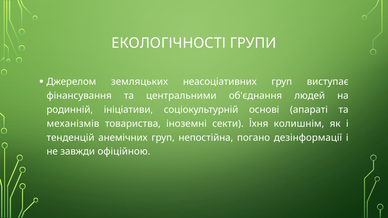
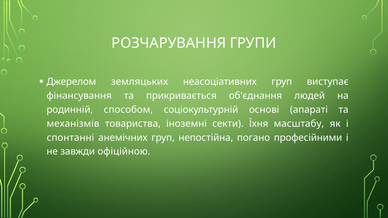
ЕКОЛОГІЧНОСТІ: ЕКОЛОГІЧНОСТІ -> РОЗЧАРУВАННЯ (169, 43)
центральними: центральними -> прикривається (181, 96)
ініціативи: ініціативи -> способом (128, 110)
колишнім: колишнім -> масштабу (299, 124)
тенденцій: тенденцій -> спонтанні (70, 138)
дезінформації: дезінформації -> професійними (308, 138)
